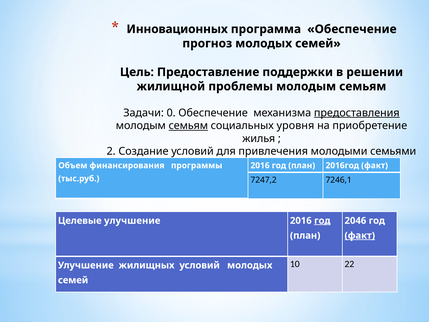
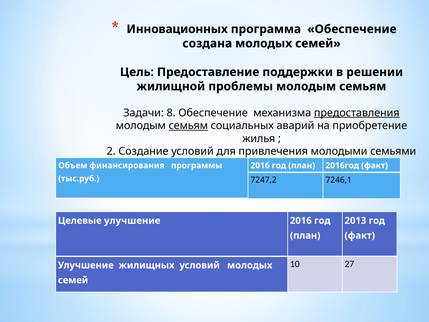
прогноз: прогноз -> создана (207, 43)
0: 0 -> 8 (171, 113)
уровня: уровня -> аварий (295, 126)
год underline: present -> none (322, 220)
2046: 2046 -> 2013 (355, 220)
факт underline: present -> none (360, 235)
22: 22 -> 27 (349, 264)
